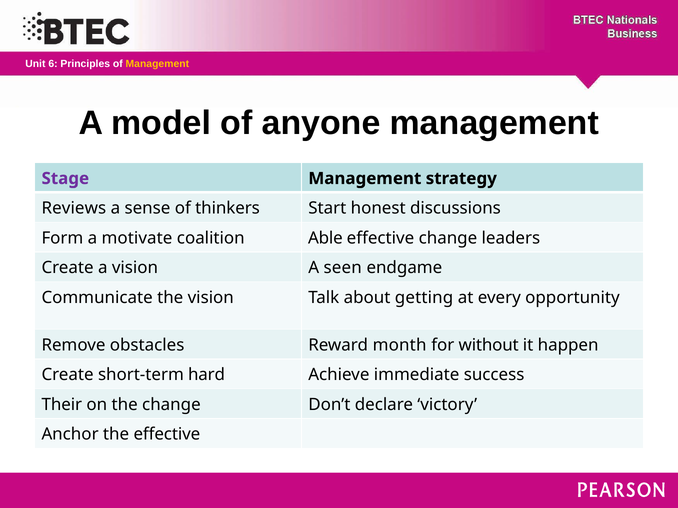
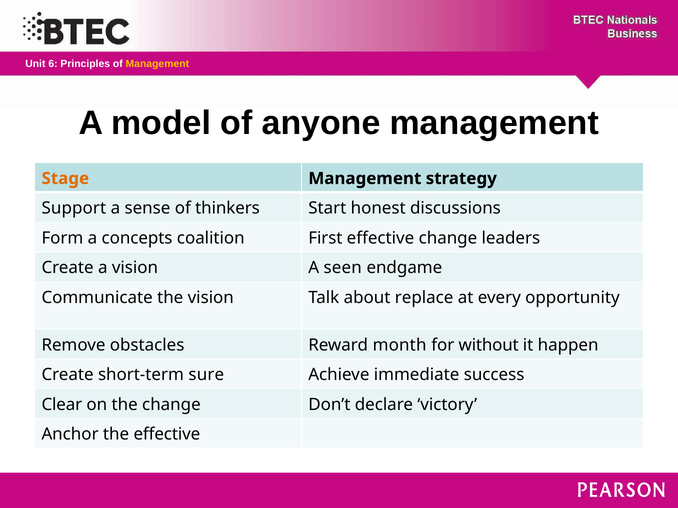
Stage colour: purple -> orange (65, 179)
Reviews: Reviews -> Support (74, 208)
motivate: motivate -> concepts (137, 238)
Able: Able -> First (325, 238)
getting: getting -> replace (424, 298)
hard: hard -> sure (206, 375)
Their: Their -> Clear (62, 405)
